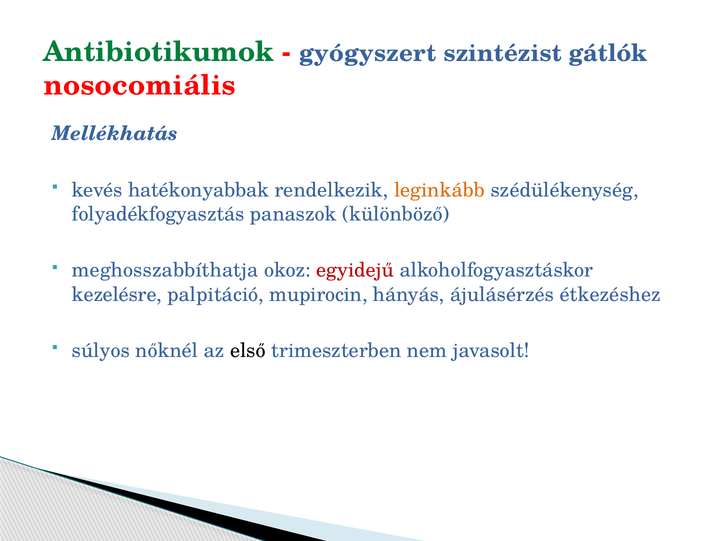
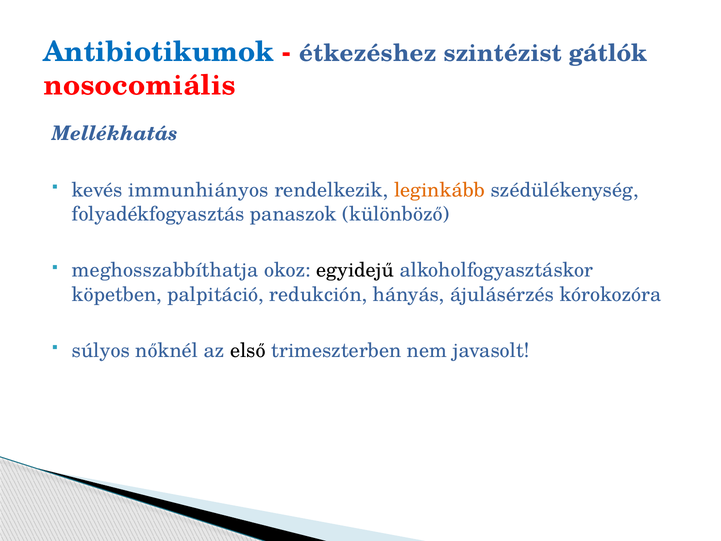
Antibiotikumok colour: green -> blue (159, 52)
gyógyszert: gyógyszert -> étkezéshez (368, 53)
hatékonyabbak: hatékonyabbak -> immunhiányos (198, 190)
egyidejű colour: red -> black (355, 270)
kezelésre: kezelésre -> köpetben (117, 294)
mupirocin: mupirocin -> redukción (318, 294)
étkezéshez: étkezéshez -> kórokozóra (610, 294)
